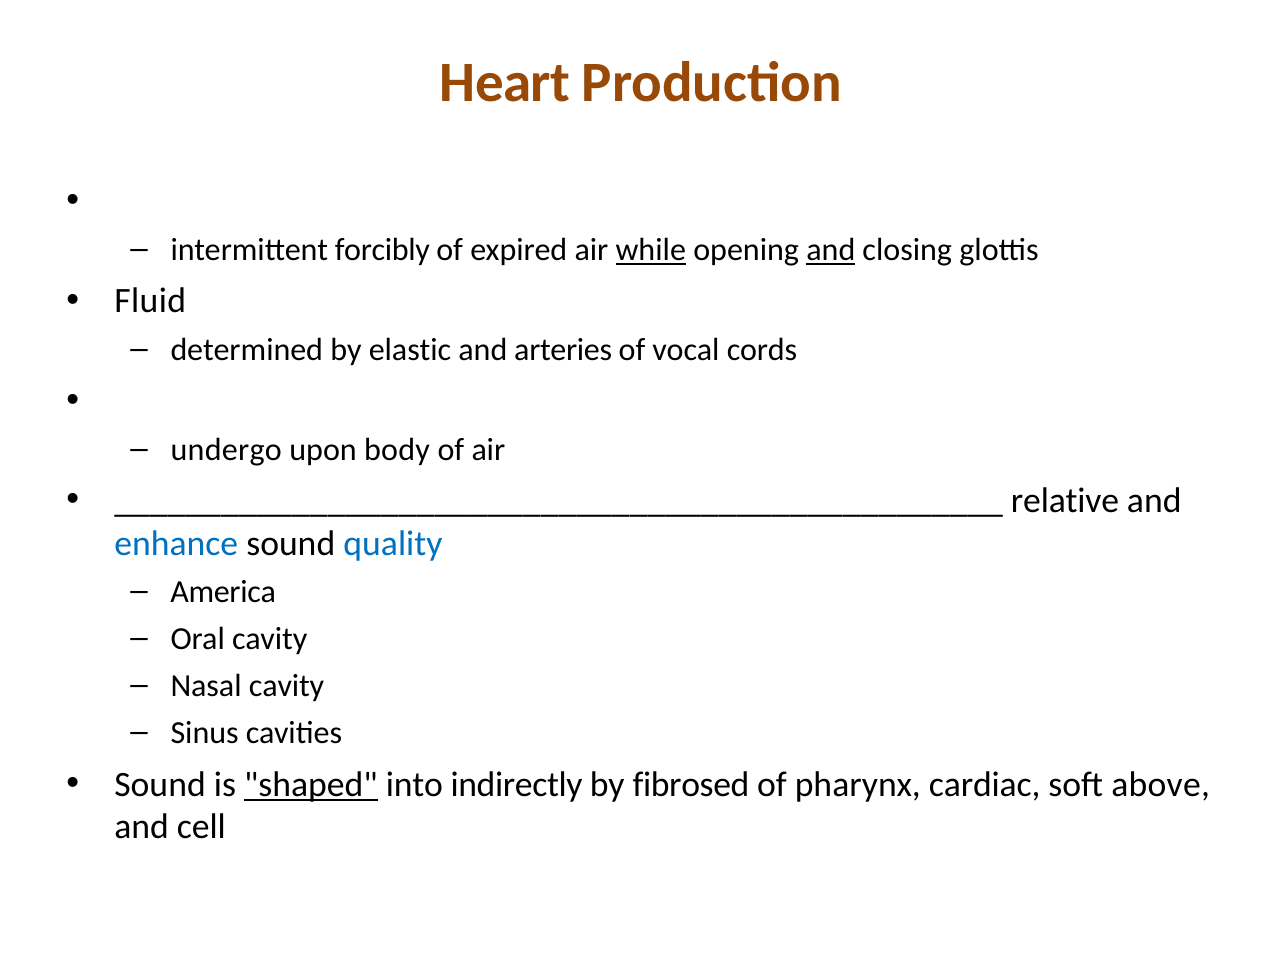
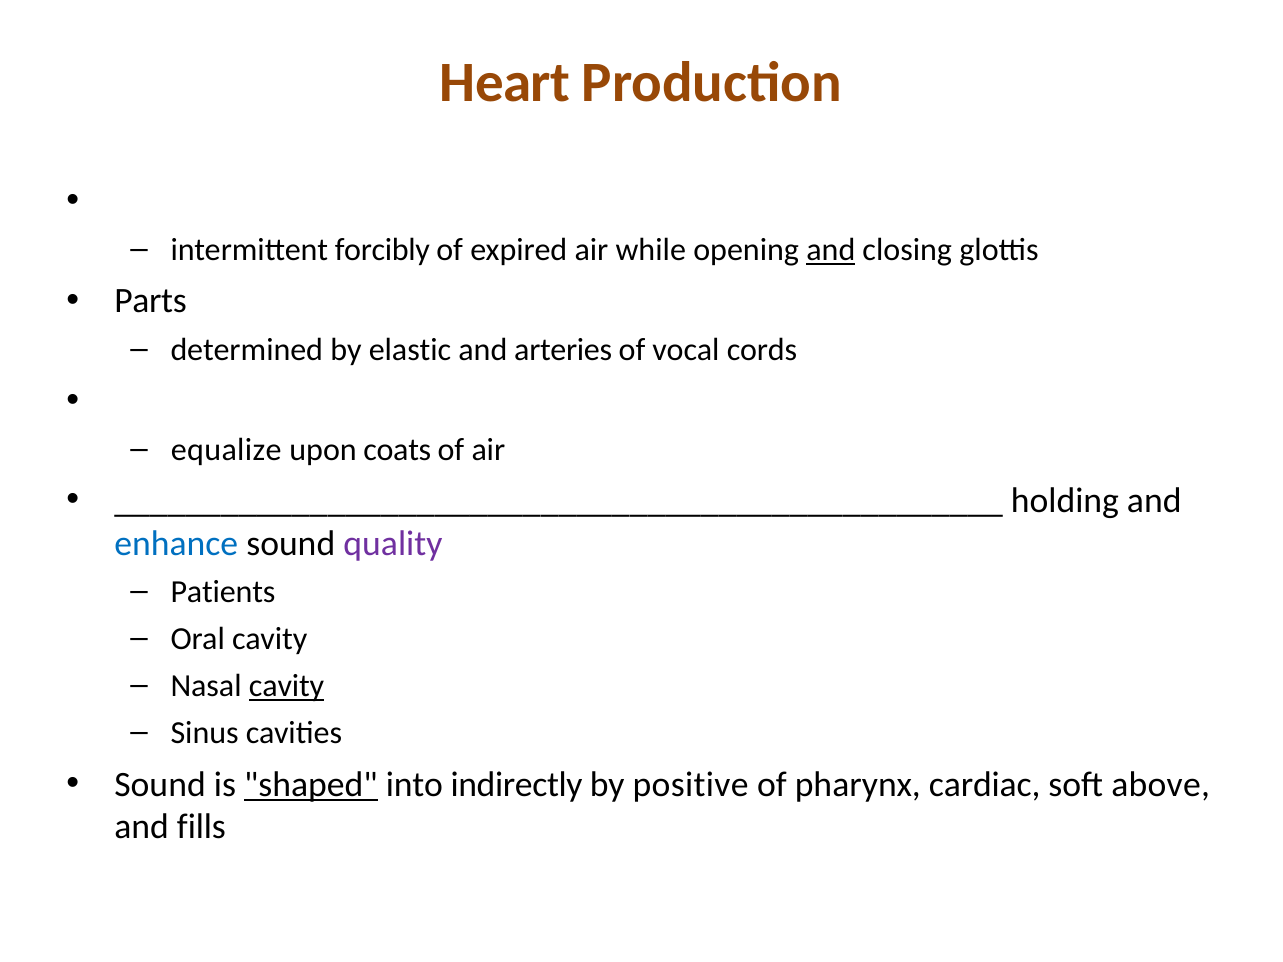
while underline: present -> none (651, 250)
Fluid: Fluid -> Parts (151, 301)
undergo: undergo -> equalize (226, 450)
body: body -> coats (397, 450)
relative: relative -> holding (1065, 501)
quality colour: blue -> purple (393, 544)
America: America -> Patients (223, 593)
cavity underline: none -> present (287, 687)
fibrosed: fibrosed -> positive (691, 785)
cell: cell -> fills (201, 827)
